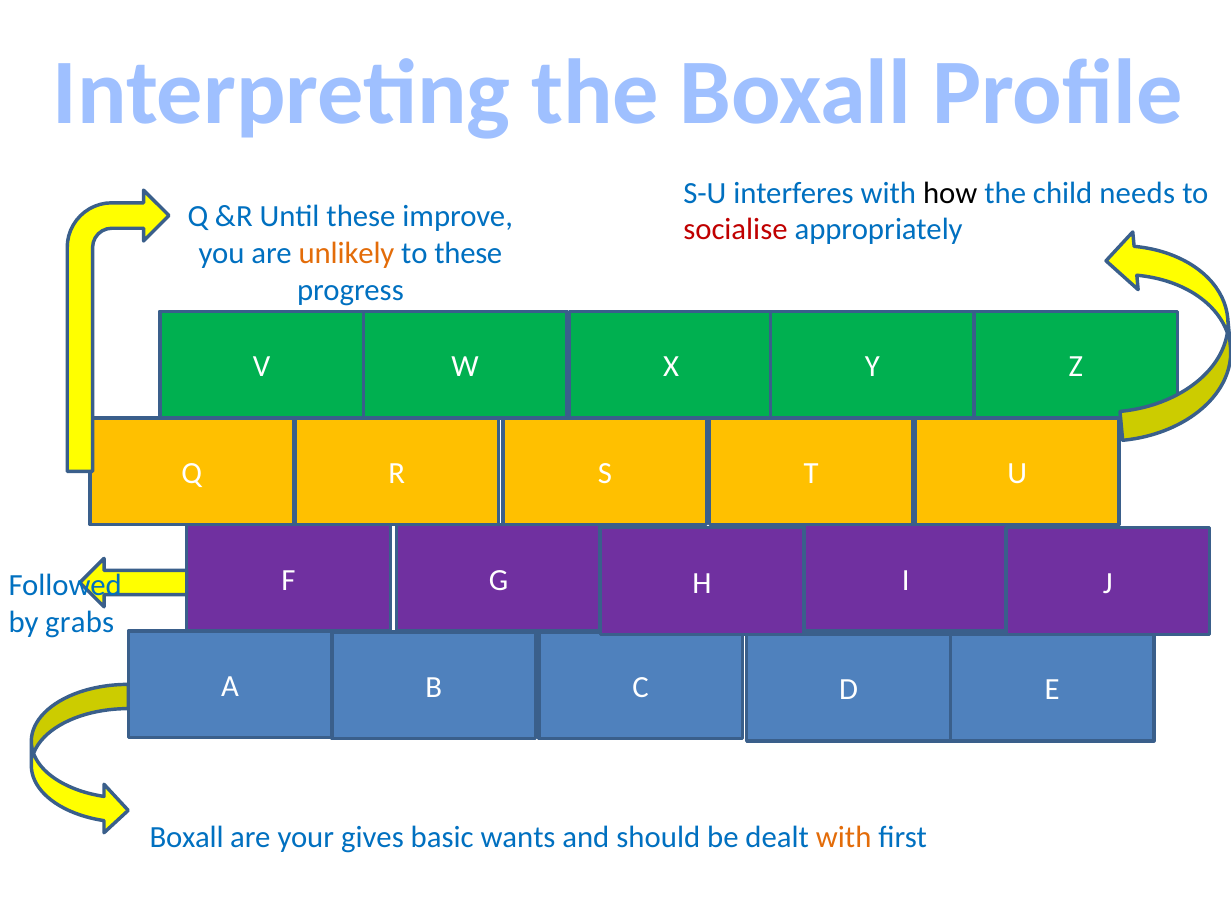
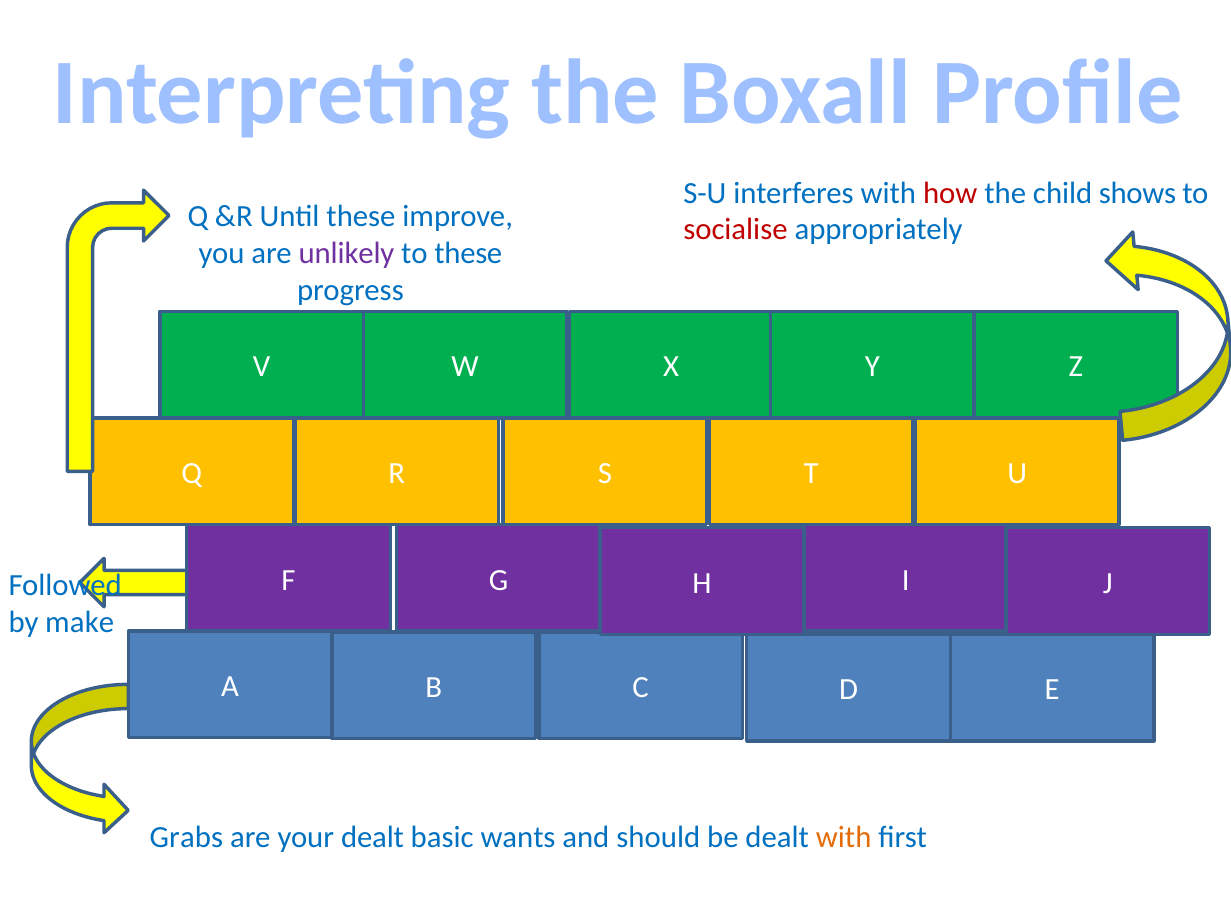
how colour: black -> red (950, 193)
needs: needs -> shows (1137, 193)
unlikely colour: orange -> purple (346, 254)
grabs: grabs -> make (80, 622)
Boxall: Boxall -> Grabs (186, 838)
your gives: gives -> dealt (372, 838)
